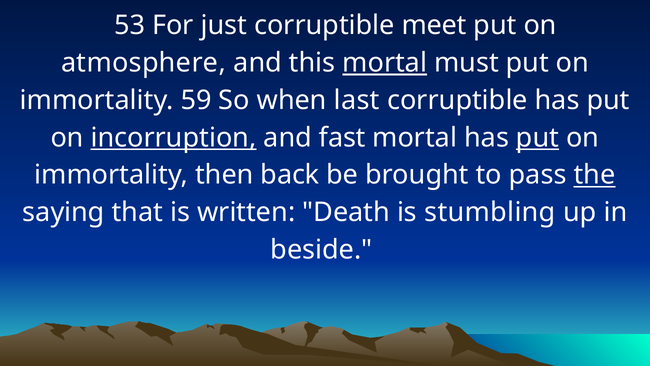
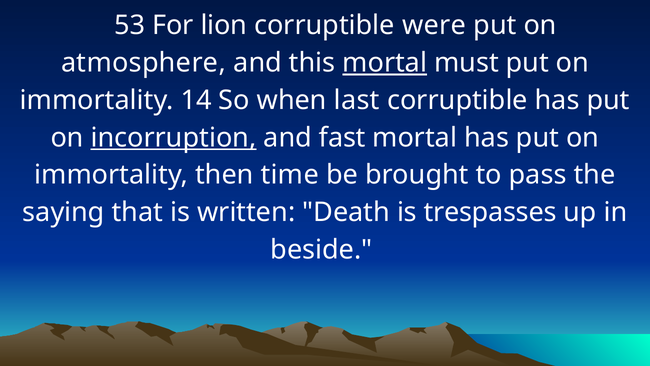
just: just -> lion (224, 25)
meet: meet -> were (434, 25)
59: 59 -> 14 (196, 100)
put underline: present -> none (538, 137)
back: back -> time (290, 175)
the underline: present -> none (594, 175)
stumbling: stumbling -> trespasses (490, 212)
